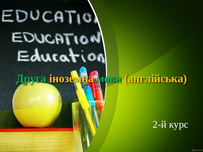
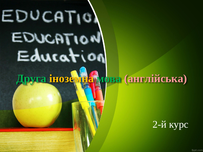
англійська colour: yellow -> pink (156, 79)
